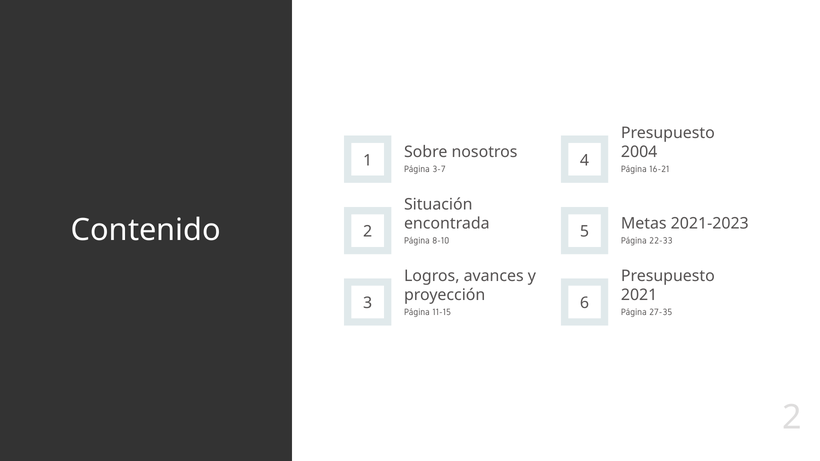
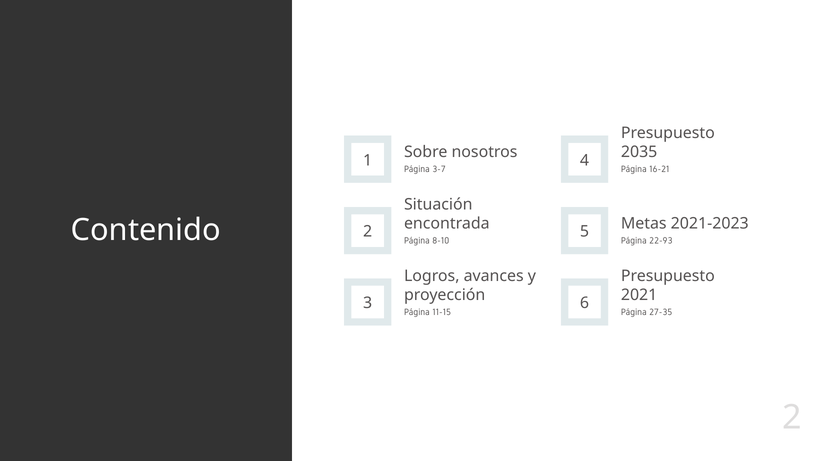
2004: 2004 -> 2035 (639, 152)
22-33: 22-33 -> 22-93 (661, 241)
